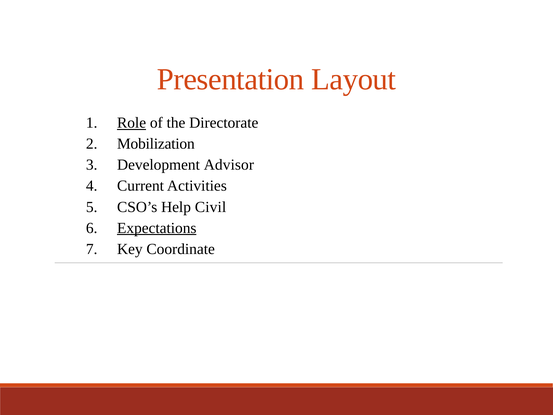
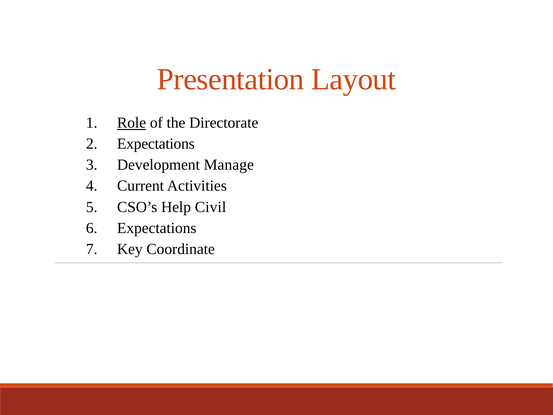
Mobilization: Mobilization -> Expectations (156, 144)
Advisor: Advisor -> Manage (229, 165)
Expectations underline: present -> none (157, 228)
